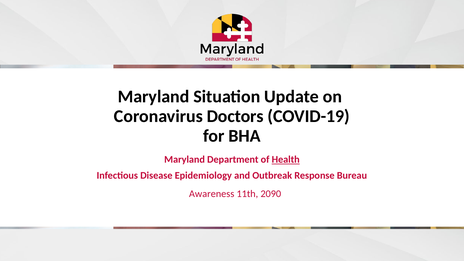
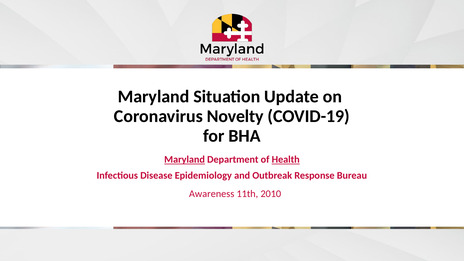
Doctors: Doctors -> Novelty (235, 116)
Maryland underline: none -> present (185, 160)
2090: 2090 -> 2010 (271, 194)
